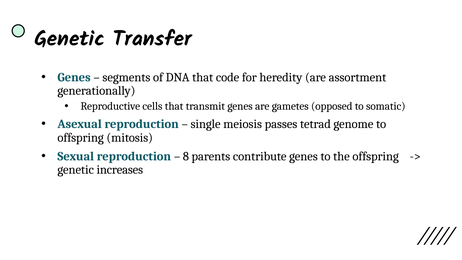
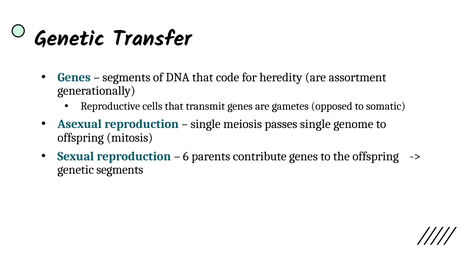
passes tetrad: tetrad -> single (315, 124)
8: 8 -> 6 (186, 156)
genetic increases: increases -> segments (120, 170)
